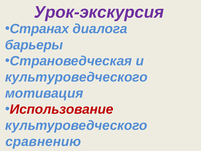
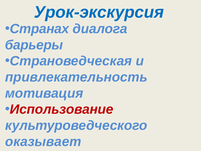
Урок-экскурсия colour: purple -> blue (99, 12)
культуроведческого: культуроведческого -> привлекательность (76, 77)
сравнению: сравнению -> оказывает (43, 141)
